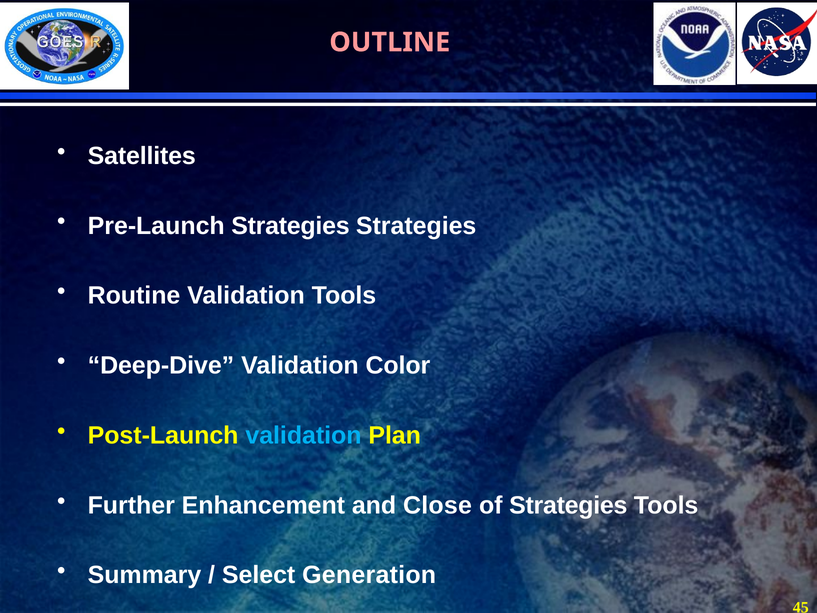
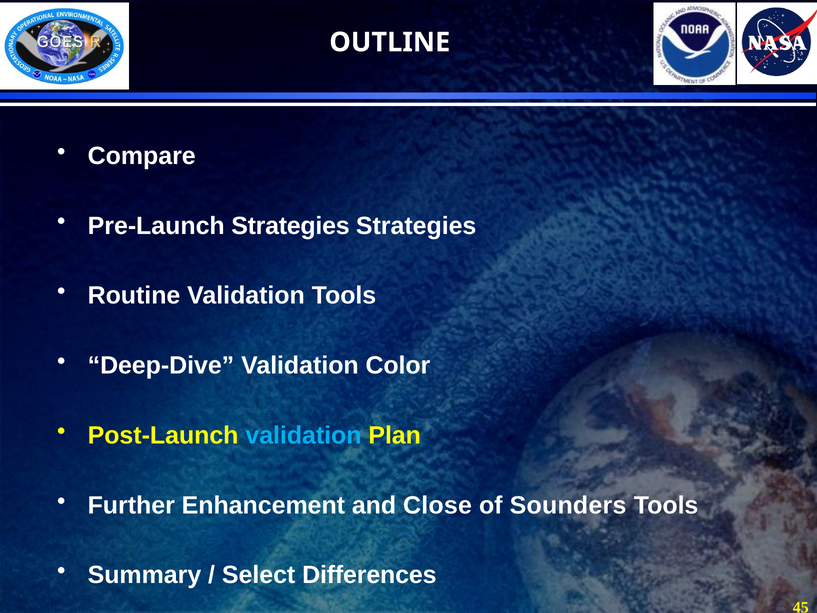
OUTLINE colour: pink -> white (390, 42)
Satellites: Satellites -> Compare (142, 156)
of Strategies: Strategies -> Sounders (568, 505)
Generation: Generation -> Differences (369, 575)
